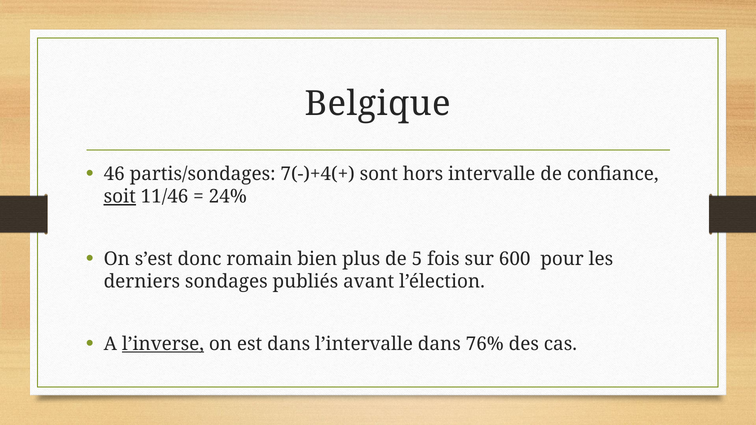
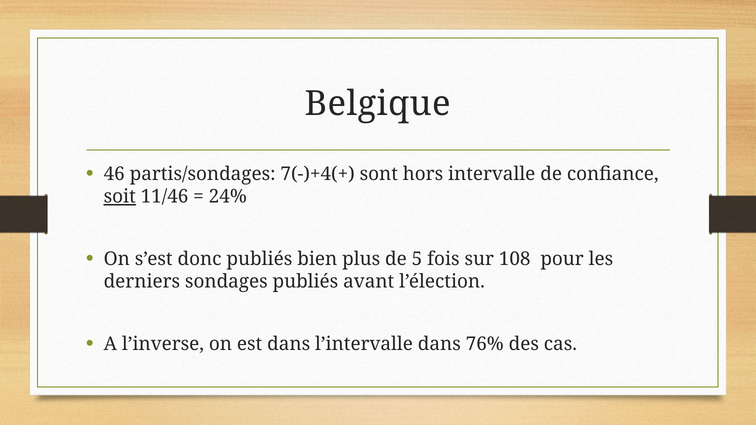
donc romain: romain -> publiés (259, 259)
600: 600 -> 108 (515, 259)
l’inverse underline: present -> none (163, 344)
